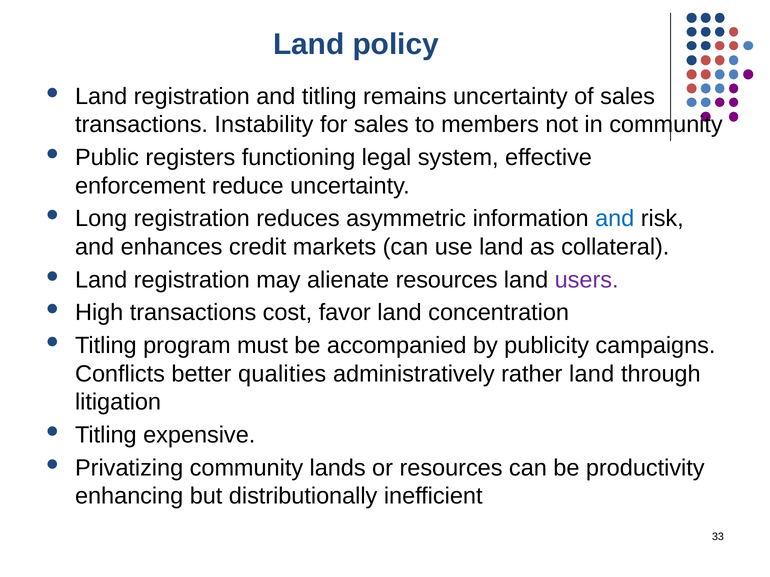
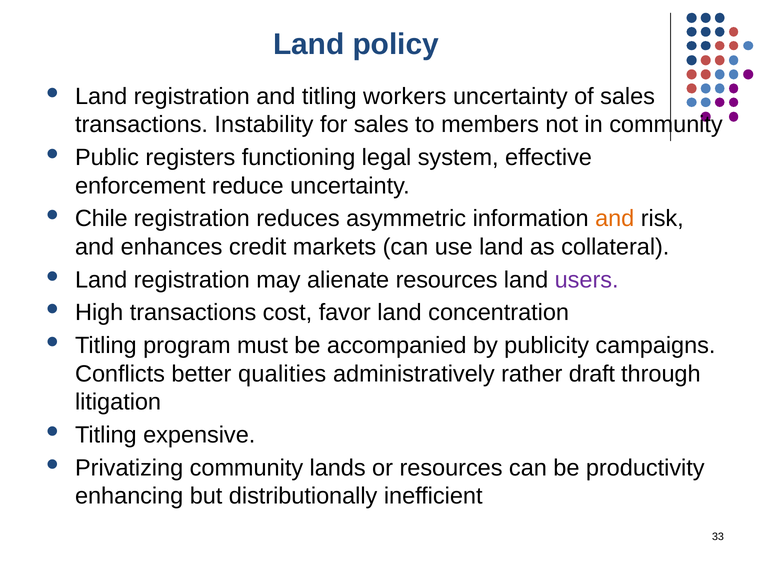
remains: remains -> workers (405, 97)
Long: Long -> Chile (101, 219)
and colour: blue -> orange (615, 219)
rather land: land -> draft (592, 374)
